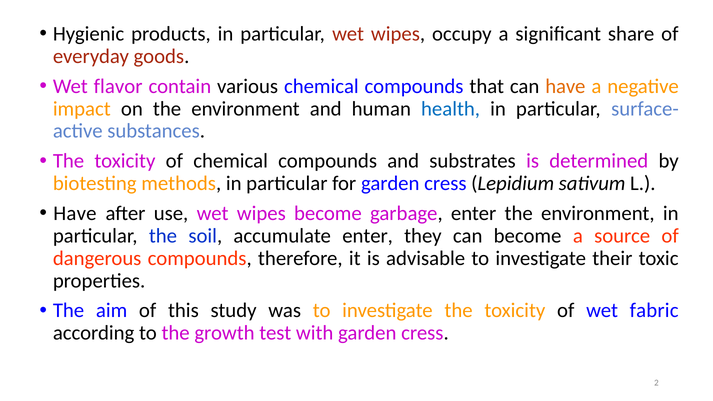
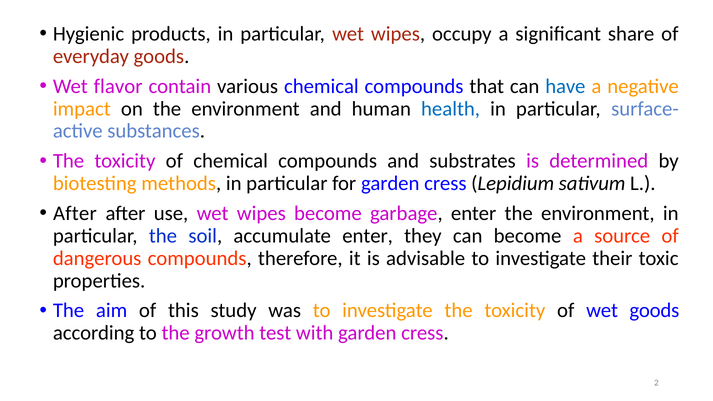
have colour: orange -> blue (565, 86)
Have: Have -> After (75, 213)
wet fabric: fabric -> goods (654, 311)
